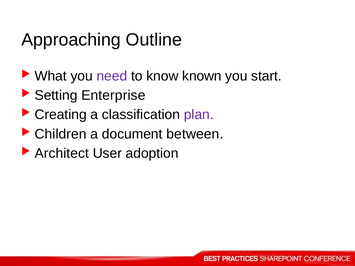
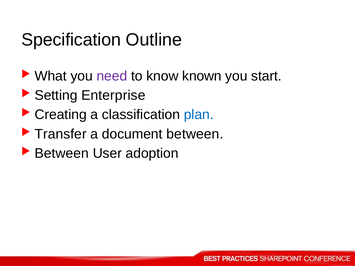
Approaching: Approaching -> Specification (71, 40)
plan colour: purple -> blue (199, 115)
Children: Children -> Transfer (61, 134)
Architect: Architect -> Between (62, 153)
